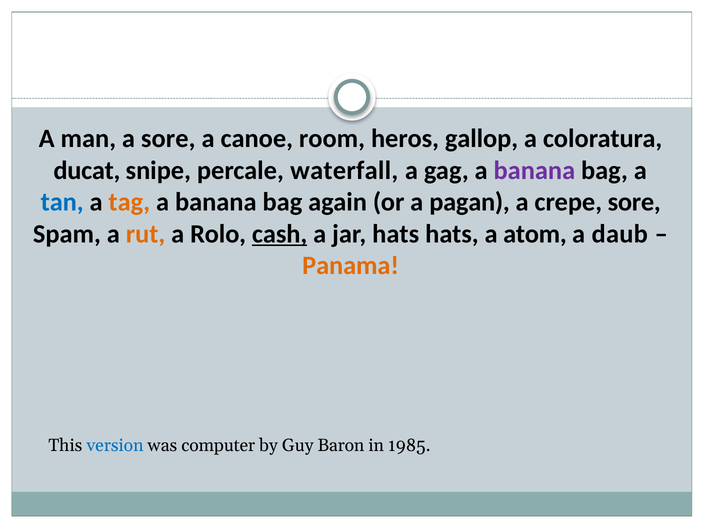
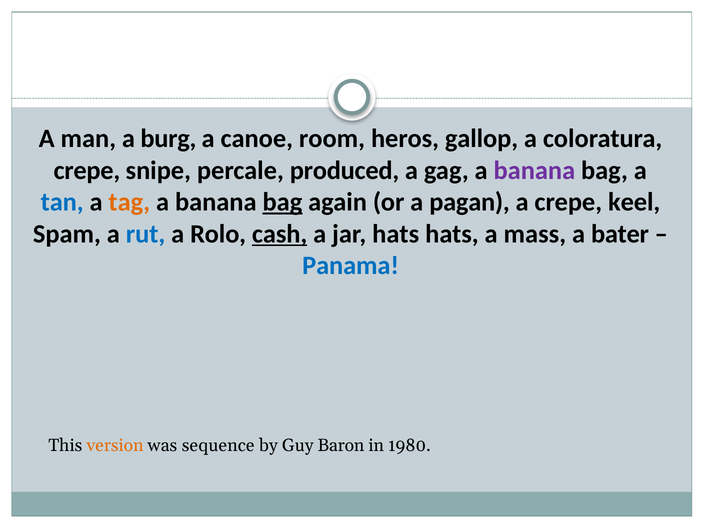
a sore: sore -> burg (168, 139)
ducat: ducat -> crepe (87, 170)
waterfall: waterfall -> produced (344, 170)
bag underline: none -> present (282, 202)
crepe sore: sore -> keel (634, 202)
rut colour: orange -> blue (146, 234)
atom: atom -> mass (535, 234)
daub: daub -> bater (620, 234)
Panama colour: orange -> blue (351, 266)
version colour: blue -> orange (115, 446)
computer: computer -> sequence (218, 446)
1985: 1985 -> 1980 (409, 446)
